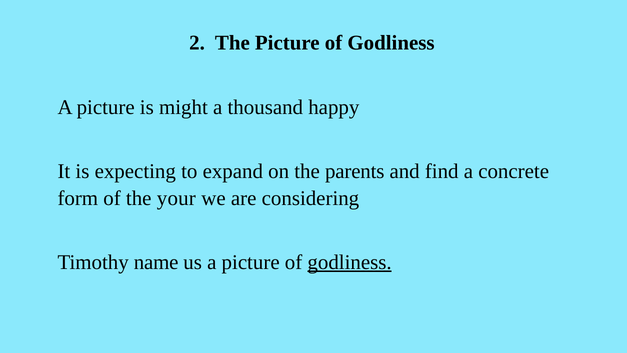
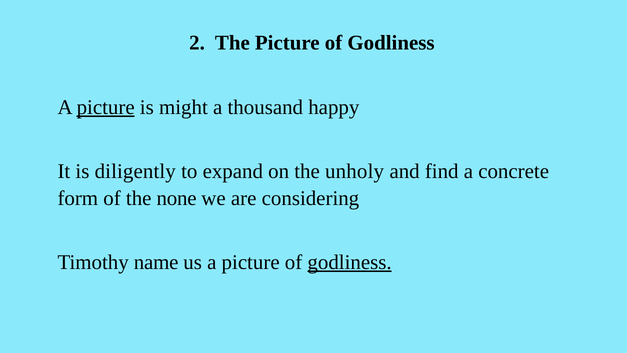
picture underline: none -> present (106, 107)
expecting: expecting -> diligently (135, 171)
parents: parents -> unholy (355, 171)
your: your -> none (177, 198)
